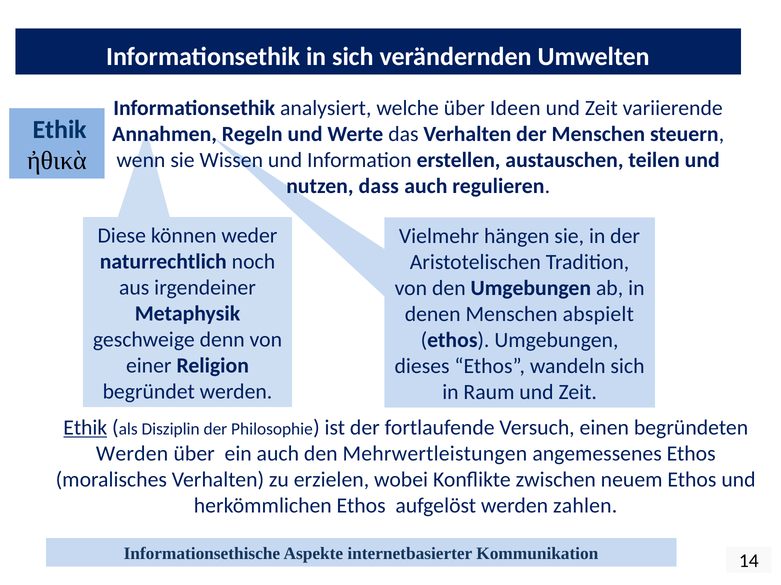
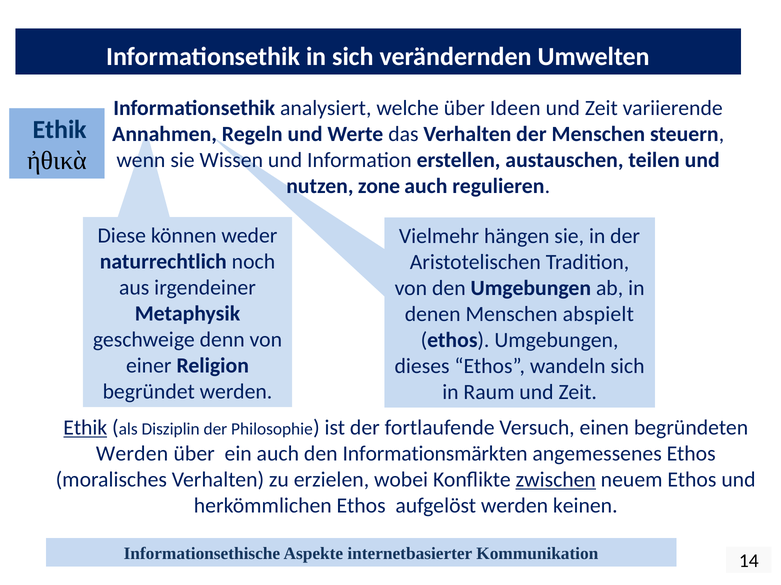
dass: dass -> zone (379, 187)
Mehrwertleistungen: Mehrwertleistungen -> Informationsmärkten (435, 454)
zwischen underline: none -> present (556, 480)
zahlen: zahlen -> keinen (585, 506)
